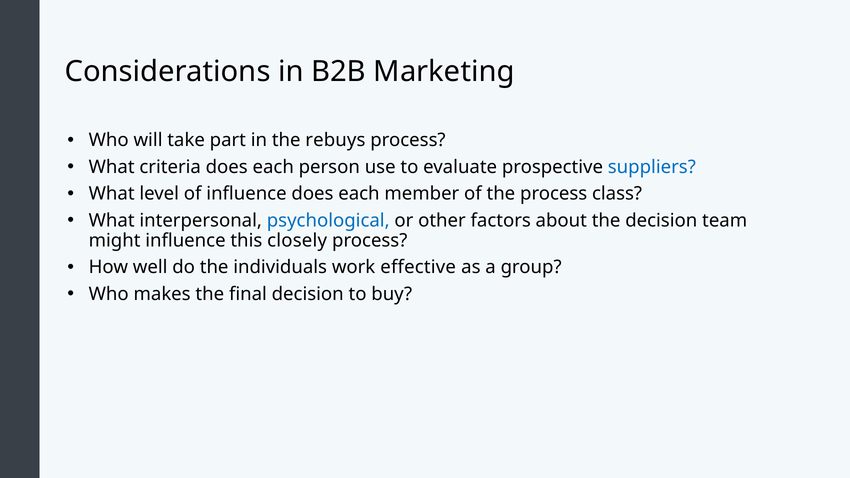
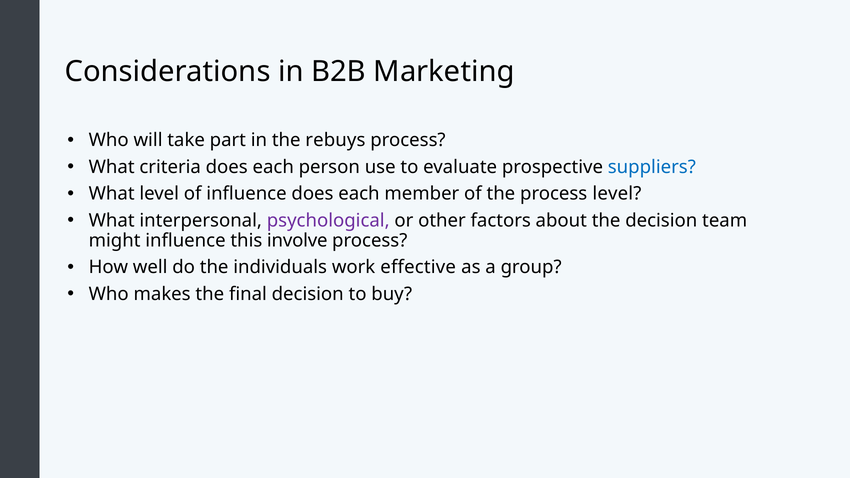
process class: class -> level (617, 194)
psychological colour: blue -> purple (328, 221)
closely: closely -> involve (297, 241)
